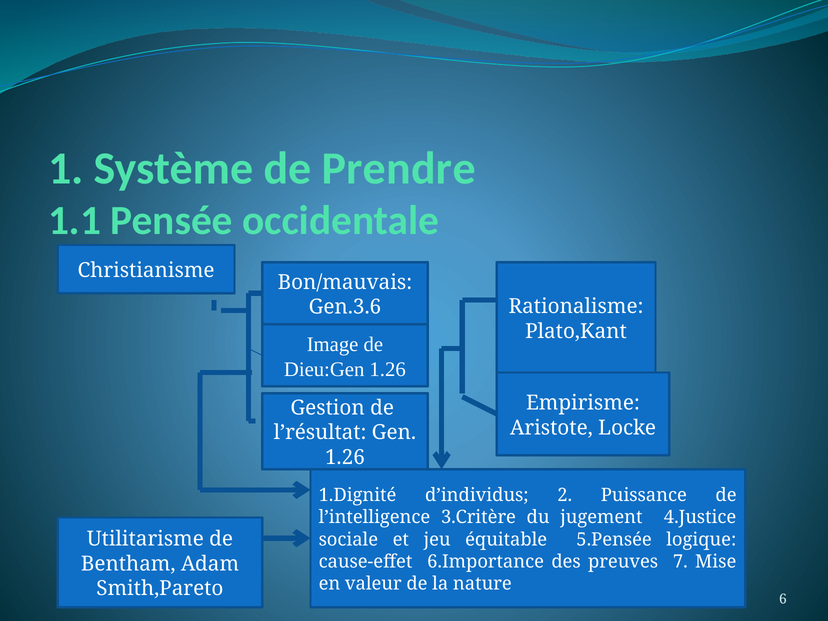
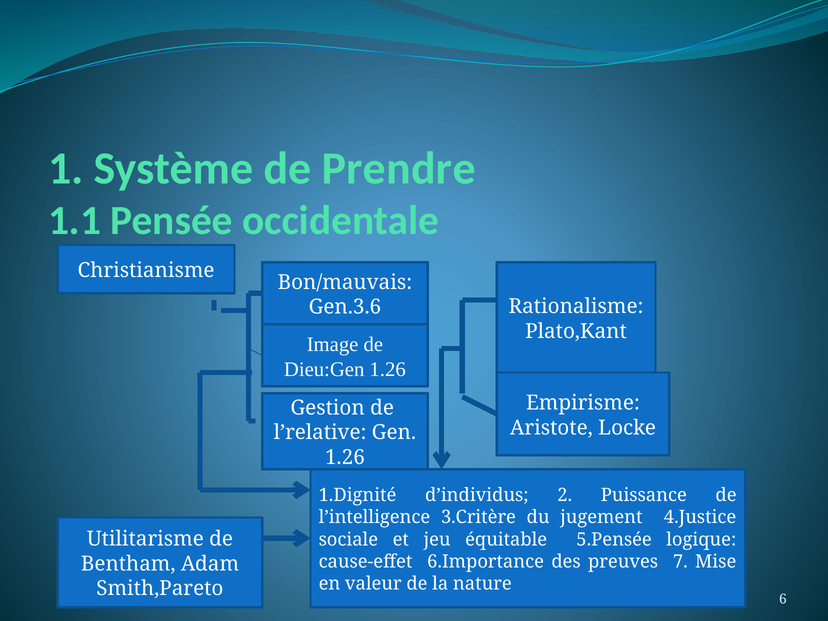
l’résultat: l’résultat -> l’relative (320, 433)
